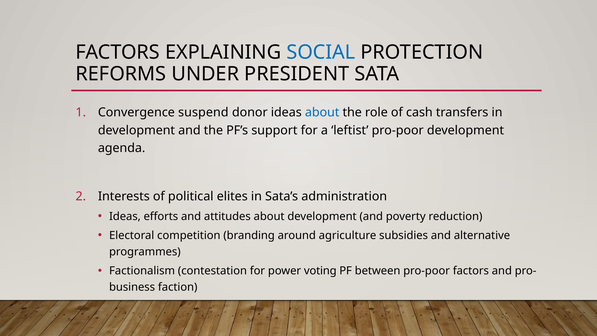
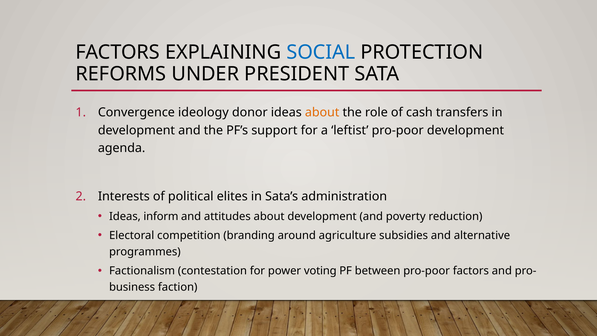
suspend: suspend -> ideology (203, 112)
about colour: blue -> orange (322, 112)
efforts: efforts -> inform (161, 216)
